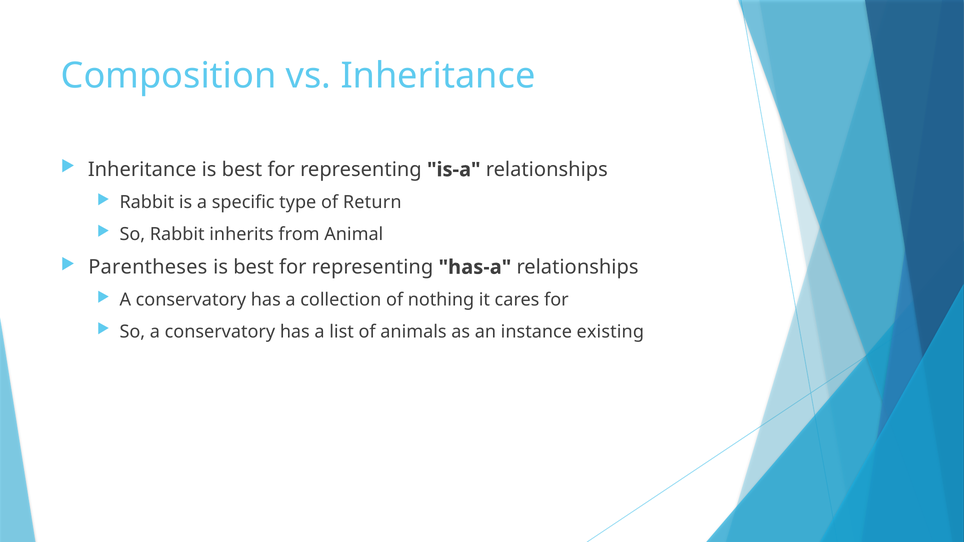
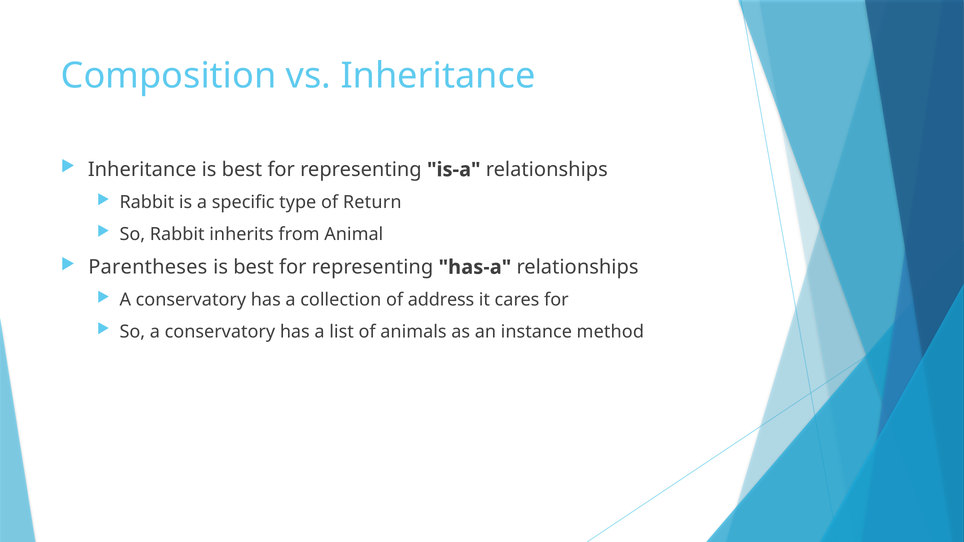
nothing: nothing -> address (441, 300)
existing: existing -> method (610, 332)
